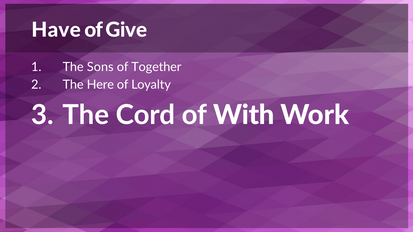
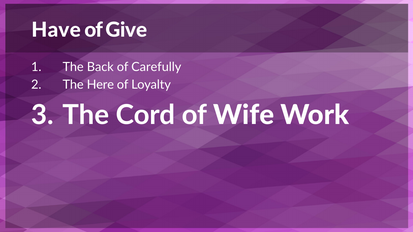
Sons: Sons -> Back (100, 67)
Together: Together -> Carefully (156, 67)
With: With -> Wife (244, 115)
